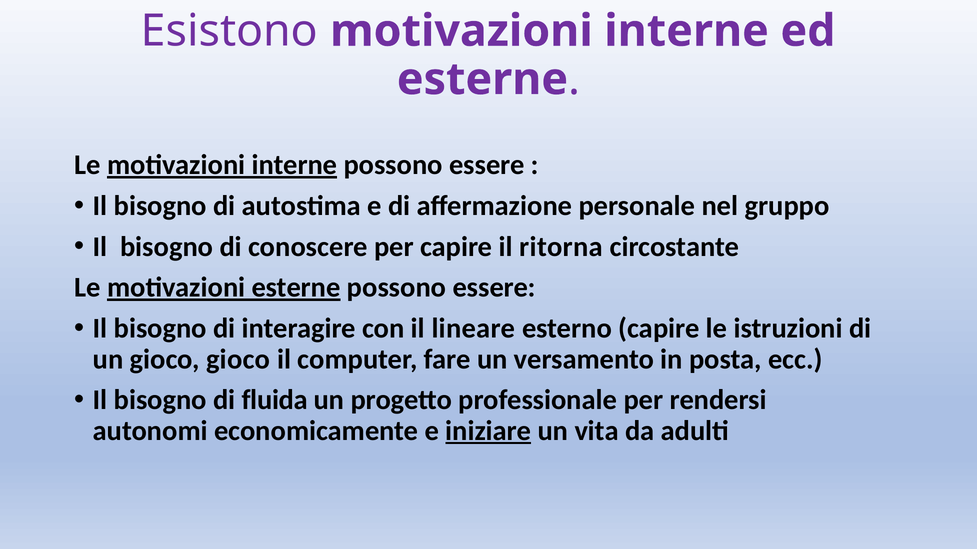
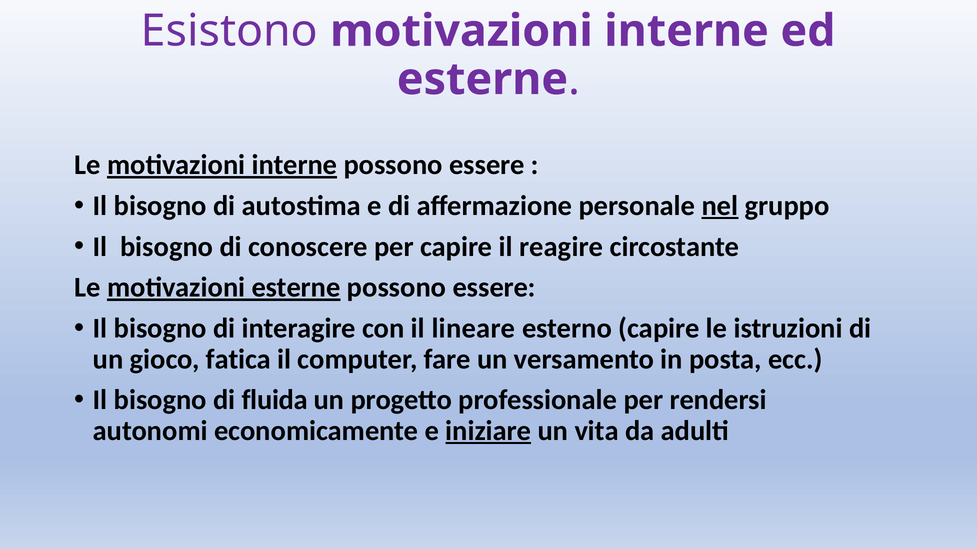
nel underline: none -> present (720, 206)
ritorna: ritorna -> reagire (561, 247)
gioco gioco: gioco -> fatica (238, 359)
